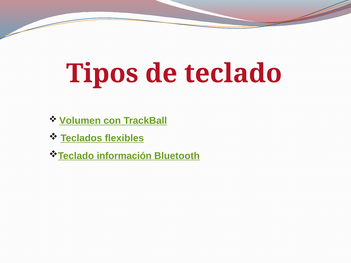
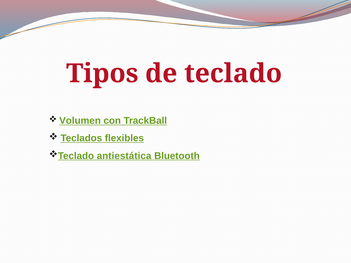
información: información -> antiestática (124, 156)
